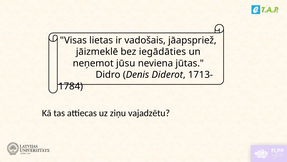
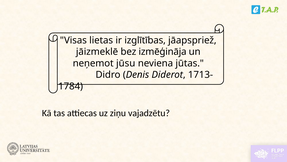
vadošais: vadošais -> izglītības (145, 40)
iegādāties: iegādāties -> izmēģināja (163, 52)
